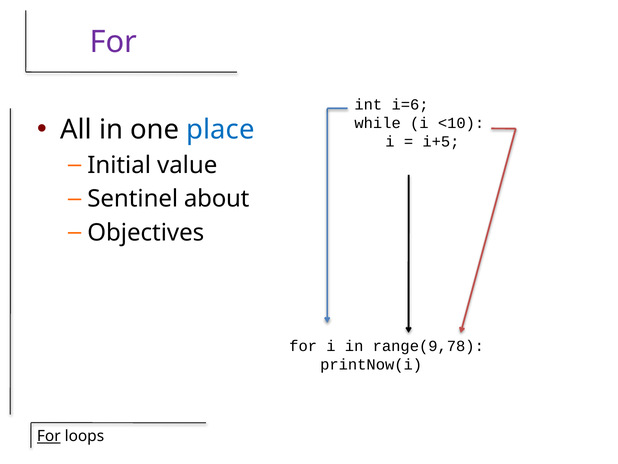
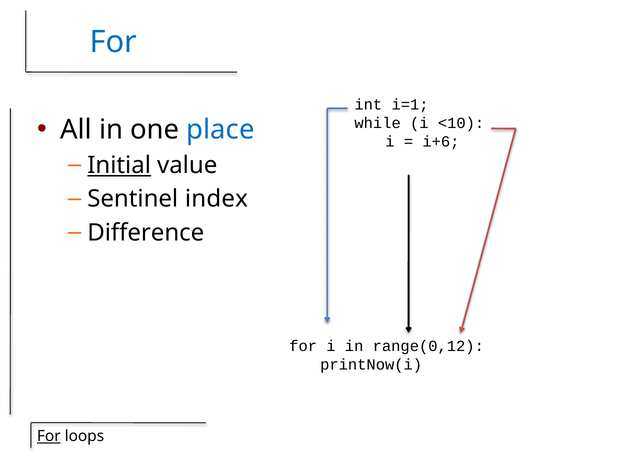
For colour: purple -> blue (113, 42)
i=6: i=6 -> i=1 (410, 104)
i+5: i+5 -> i+6 (441, 141)
Initial underline: none -> present (119, 165)
about: about -> index (216, 199)
Objectives: Objectives -> Difference (146, 232)
range(9,78: range(9,78 -> range(0,12 (428, 346)
